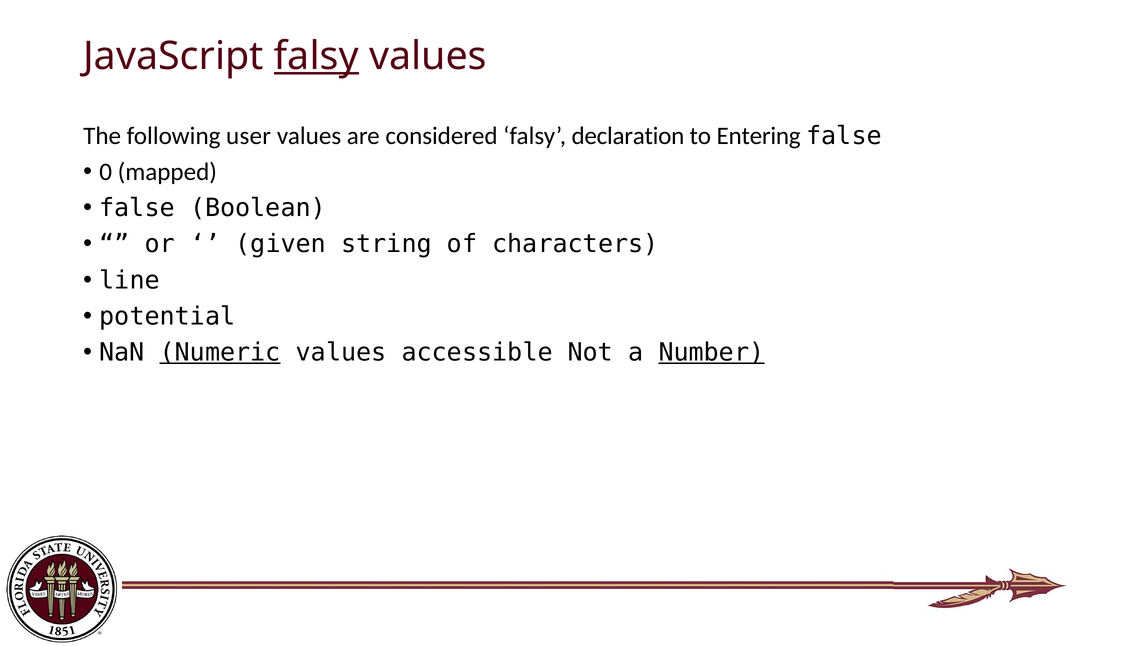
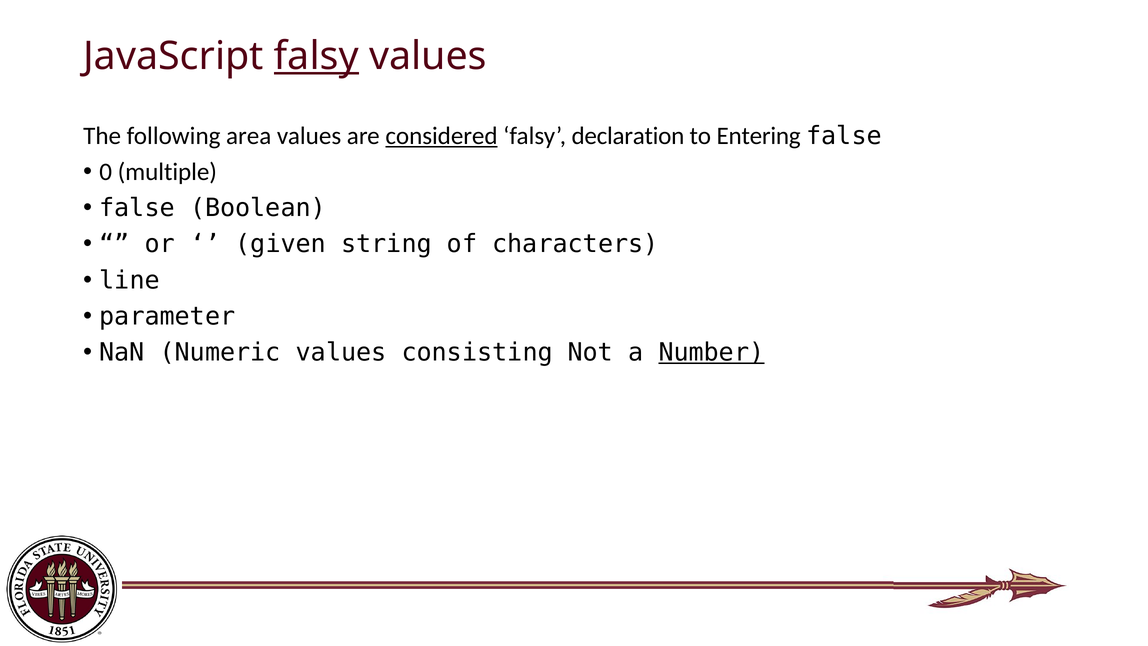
user: user -> area (249, 136)
considered underline: none -> present (442, 136)
mapped: mapped -> multiple (167, 172)
potential: potential -> parameter (167, 316)
Numeric underline: present -> none (220, 352)
accessible: accessible -> consisting (477, 352)
